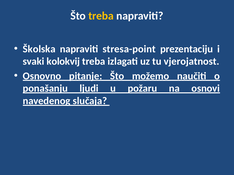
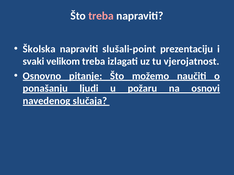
treba colour: yellow -> pink (101, 16)
stresa-point: stresa-point -> slušali-point (129, 49)
kolokvij: kolokvij -> velikom (63, 62)
